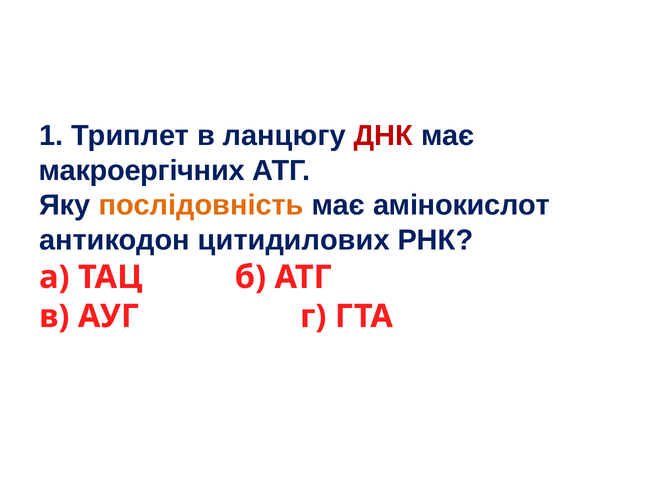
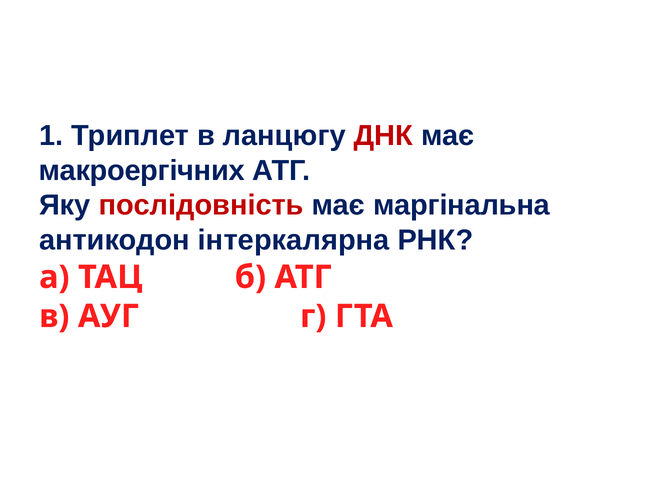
послідовність colour: orange -> red (201, 205)
амінокислот: амінокислот -> маргінальна (461, 205)
цитидилових: цитидилових -> інтеркалярна (294, 240)
